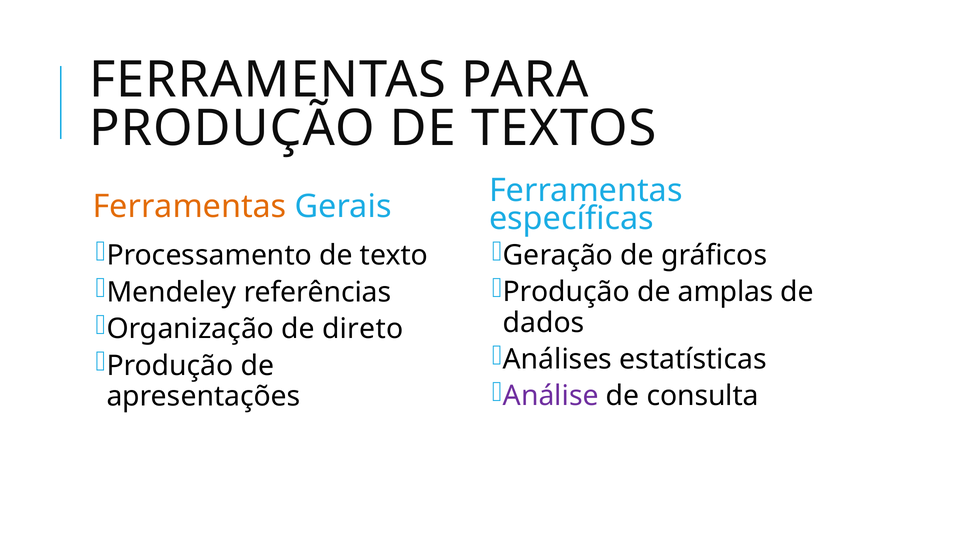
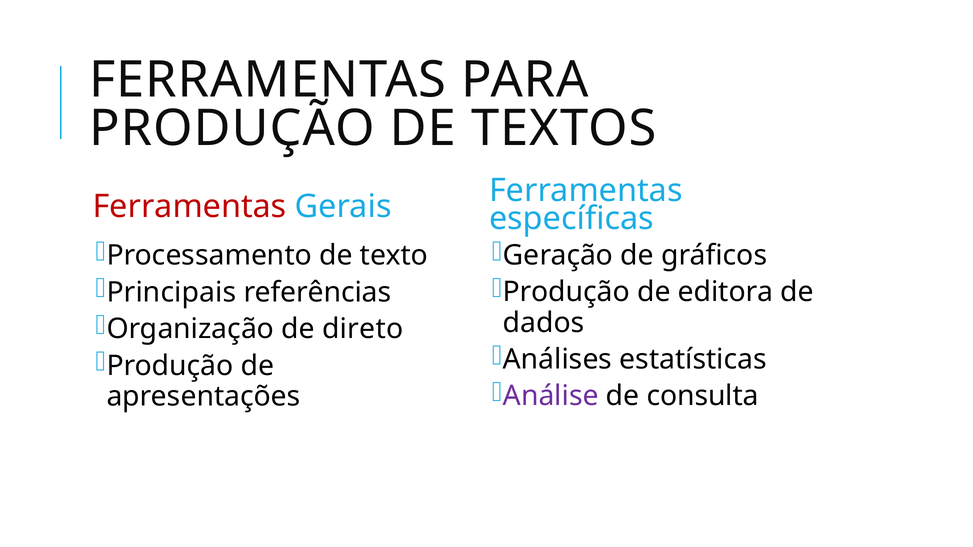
Ferramentas colour: orange -> red (190, 207)
amplas: amplas -> editora (726, 292)
Mendeley: Mendeley -> Principais (171, 292)
